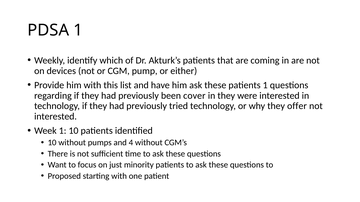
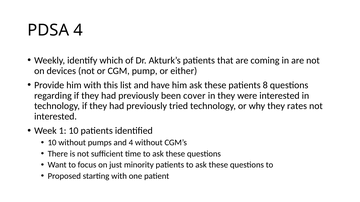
PDSA 1: 1 -> 4 (78, 30)
patients 1: 1 -> 8 (265, 85)
offer: offer -> rates (297, 106)
